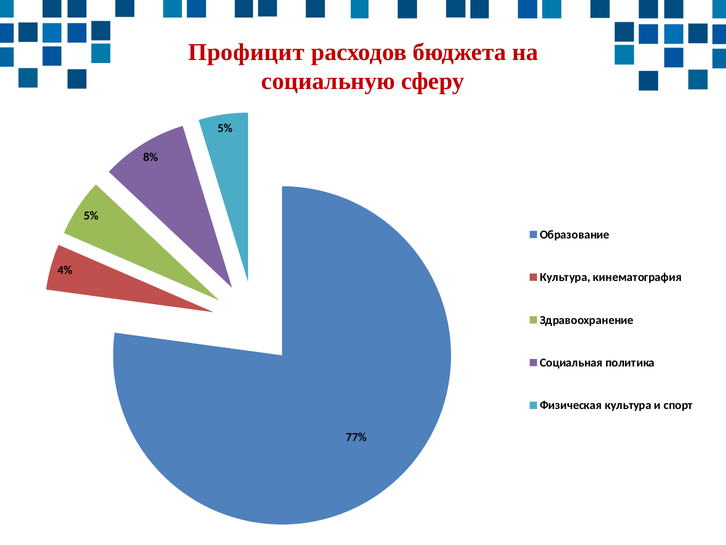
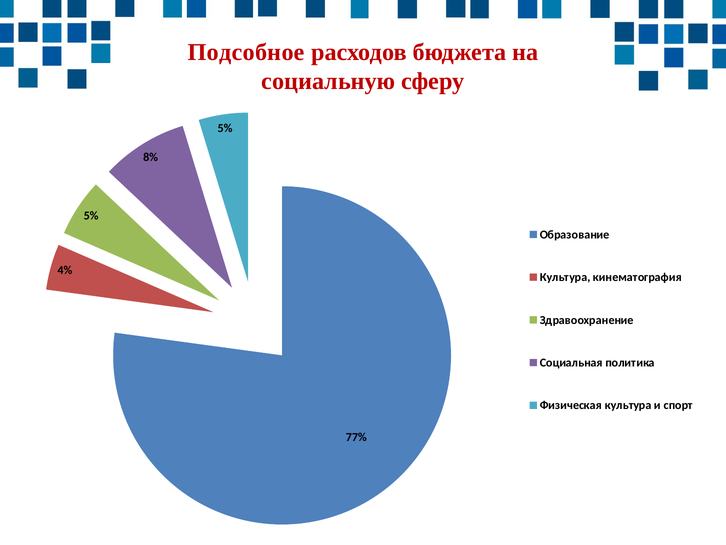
Профицит: Профицит -> Подсобное (246, 52)
